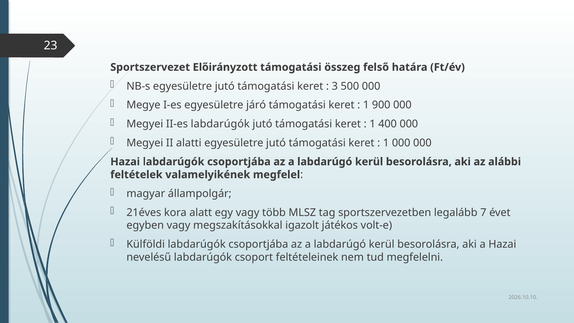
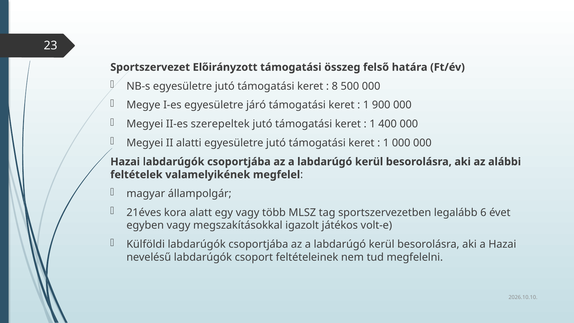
3: 3 -> 8 (335, 86)
II-es labdarúgók: labdarúgók -> szerepeltek (220, 124)
7: 7 -> 6 (483, 212)
